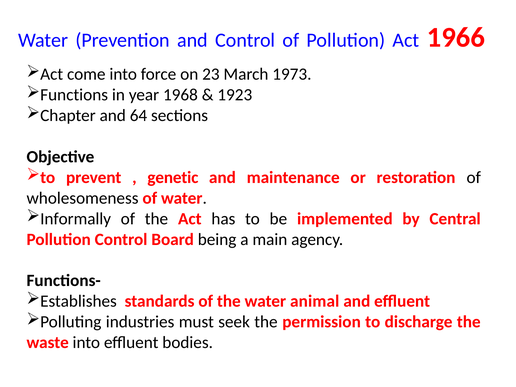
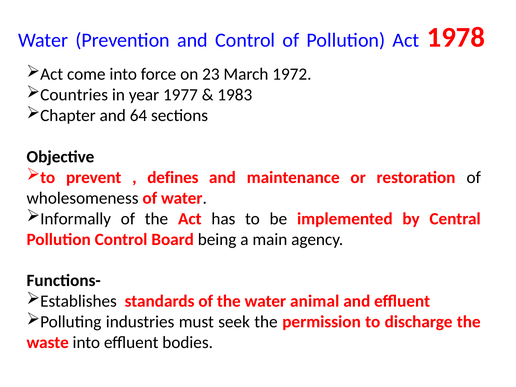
1966: 1966 -> 1978 (456, 37)
1973: 1973 -> 1972 (292, 74)
Functions: Functions -> Countries (74, 95)
1968: 1968 -> 1977 (180, 95)
1923: 1923 -> 1983 (235, 95)
genetic: genetic -> defines (173, 177)
